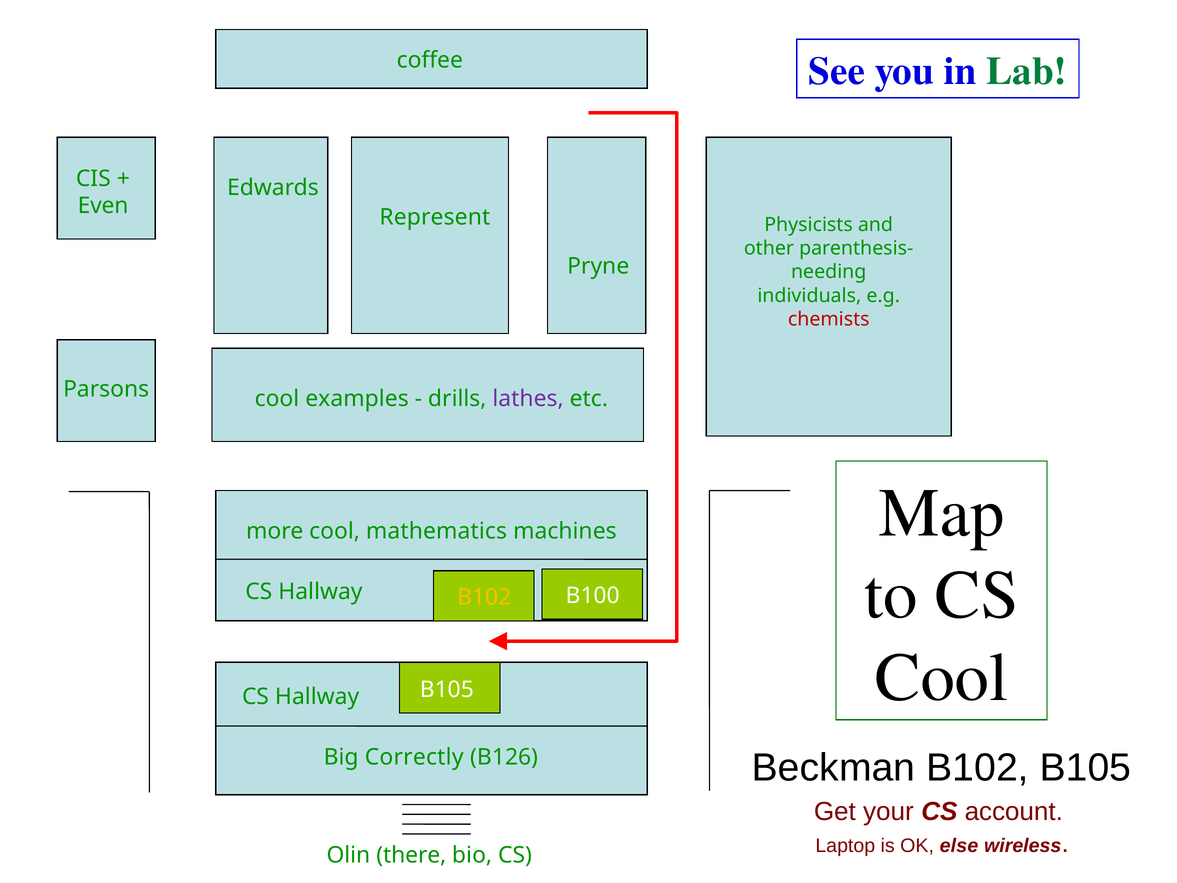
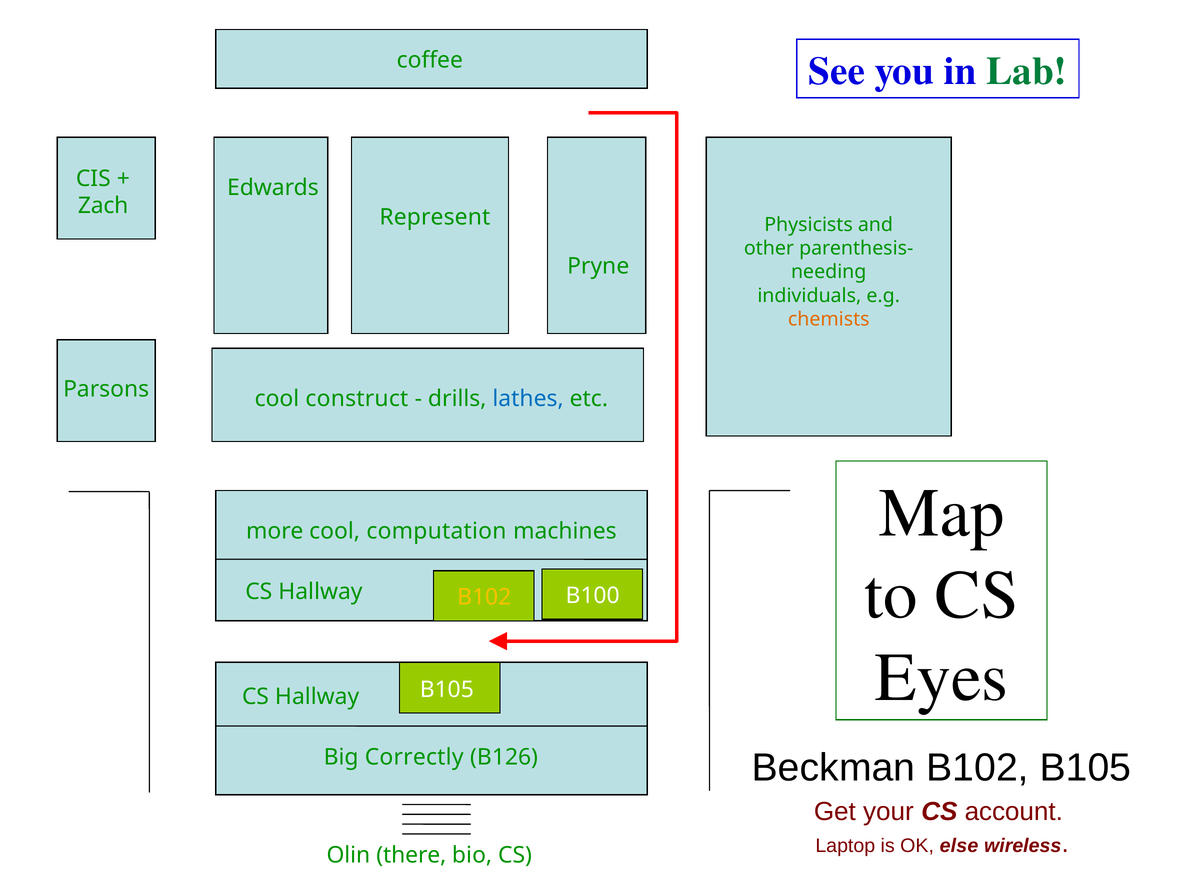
Even: Even -> Zach (103, 206)
chemists colour: red -> orange (829, 319)
examples: examples -> construct (357, 399)
lathes colour: purple -> blue (528, 399)
mathematics: mathematics -> computation (436, 531)
Cool: Cool -> Eyes (941, 678)
